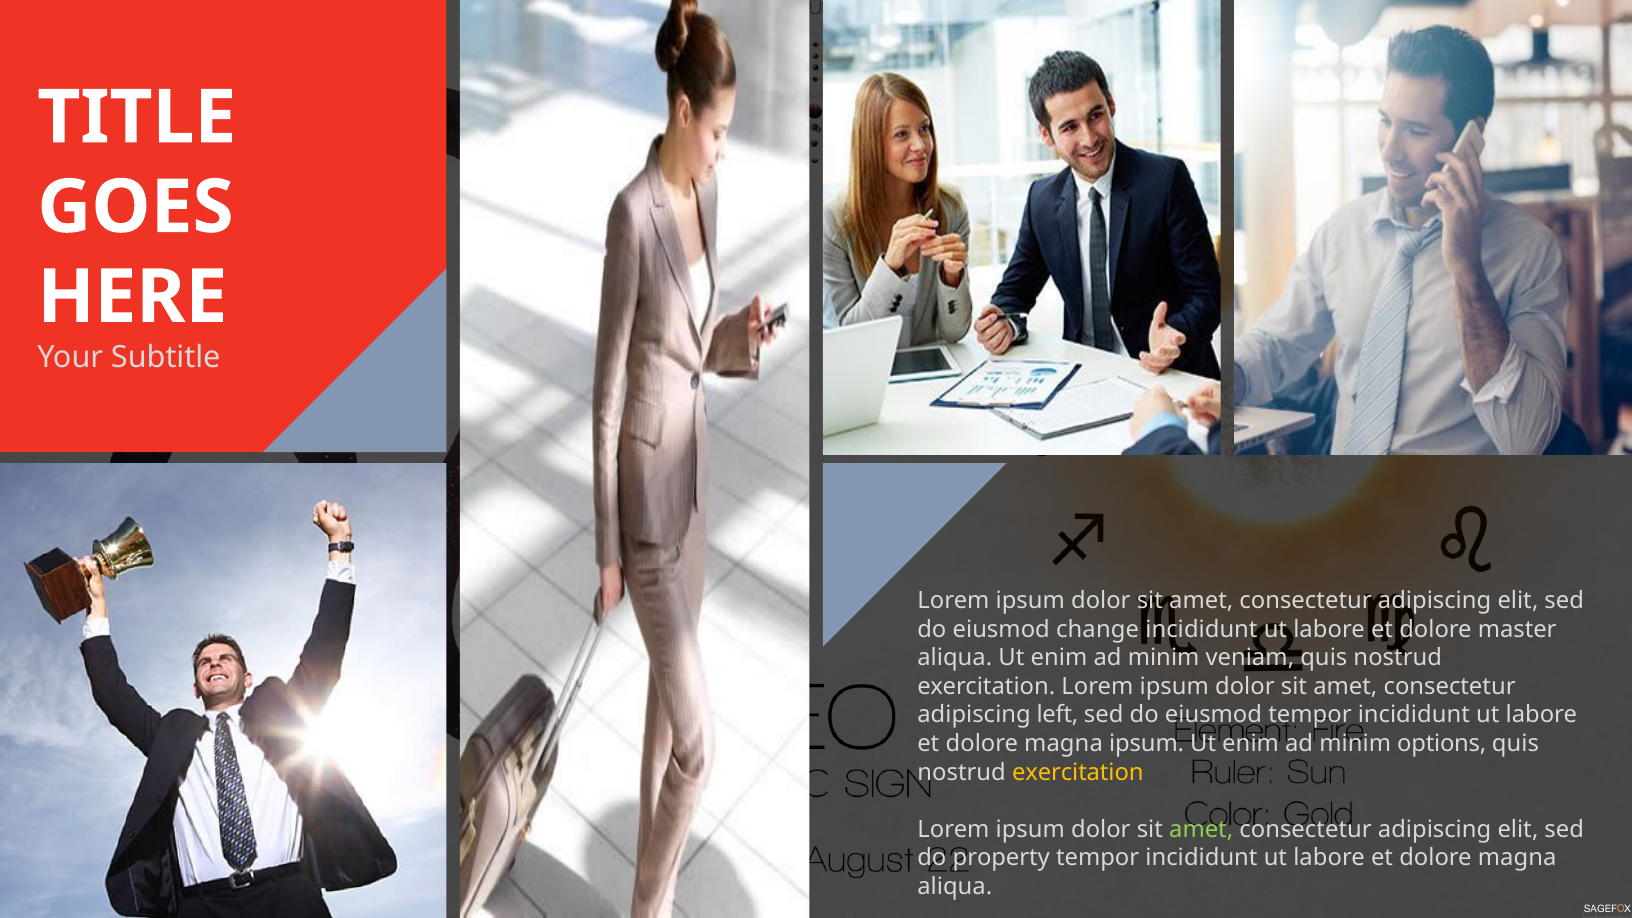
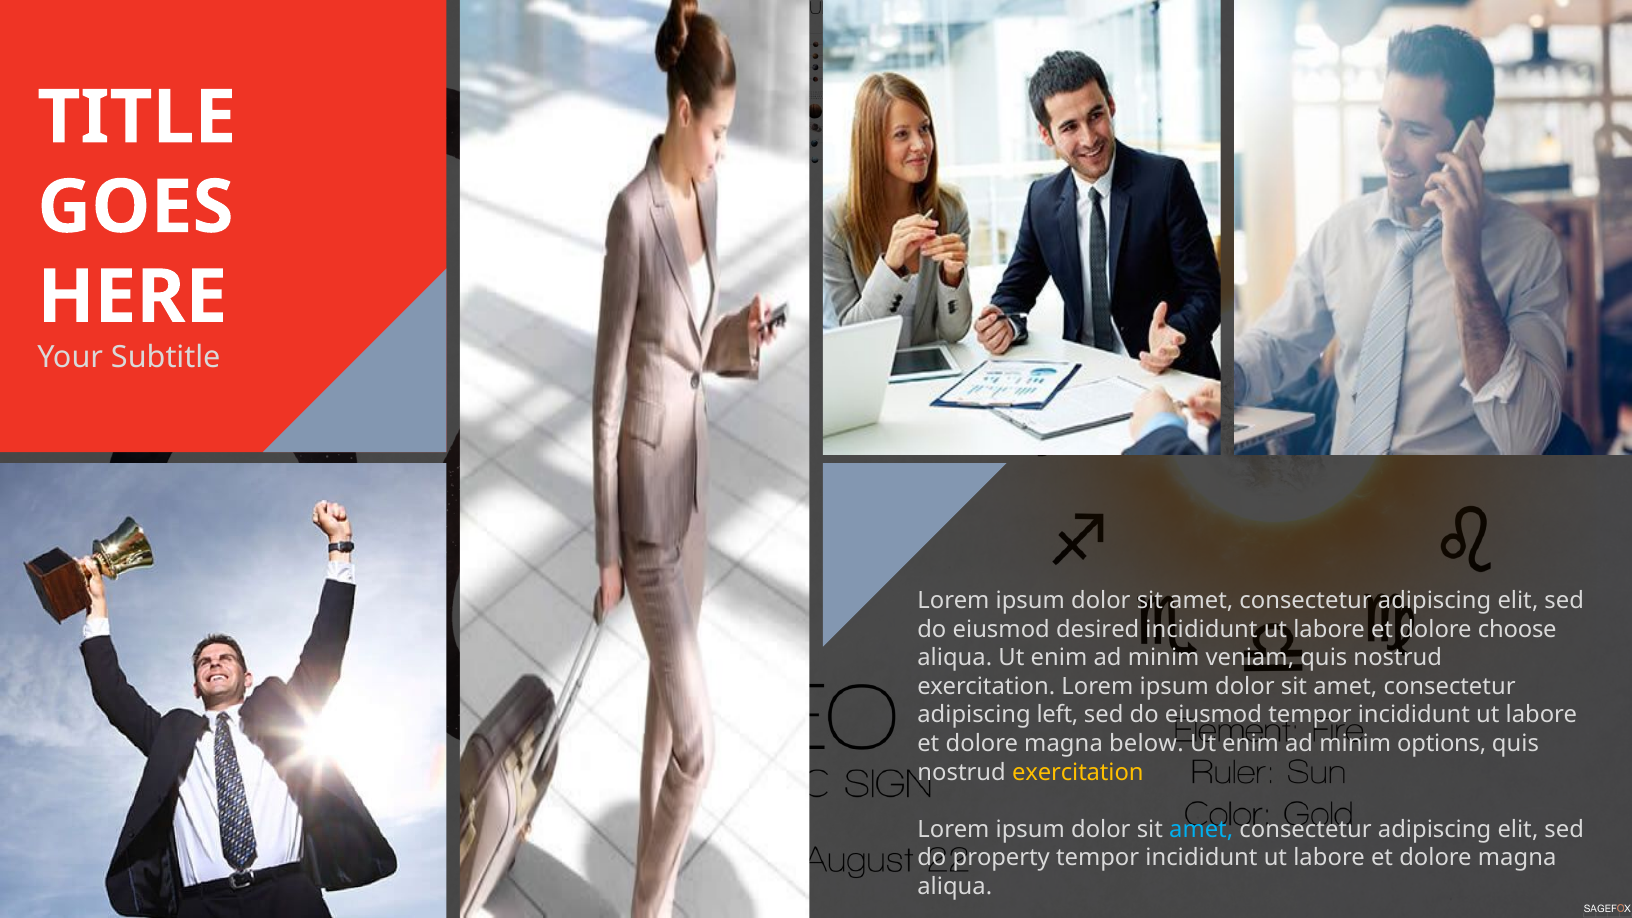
change: change -> desired (1098, 629)
master: master -> choose (1517, 629)
magna ipsum: ipsum -> below (1146, 744)
amet colour: light green -> light blue (1201, 829)
